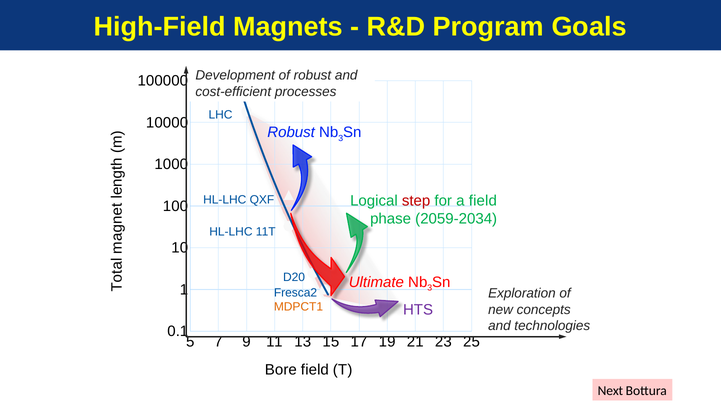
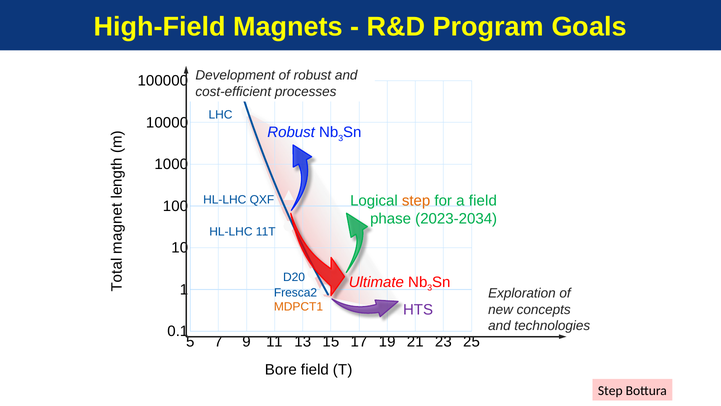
step colour: red -> orange (416, 200)
2059-2034: 2059-2034 -> 2023-2034 (456, 218)
Next: Next -> Step (610, 390)
